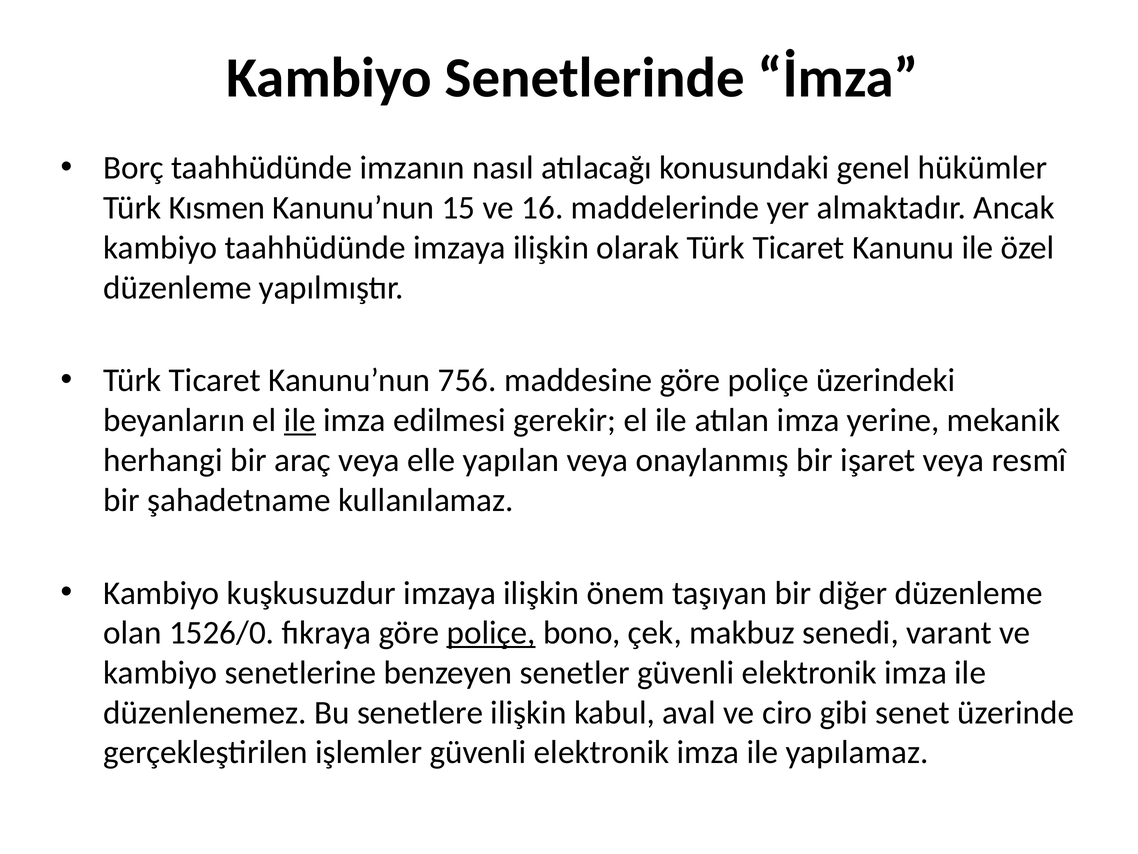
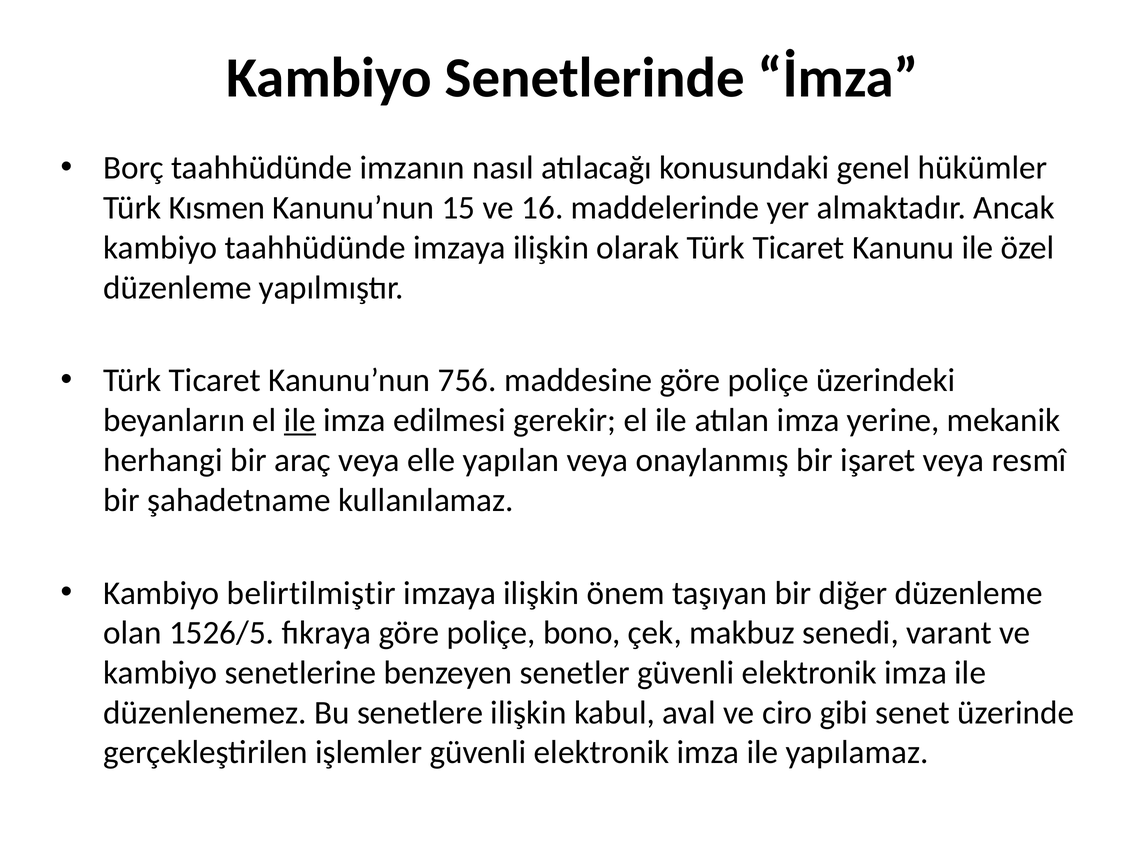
kuşkusuzdur: kuşkusuzdur -> belirtilmiştir (311, 593)
1526/0: 1526/0 -> 1526/5 (222, 633)
poliçe underline: present -> none (491, 633)
